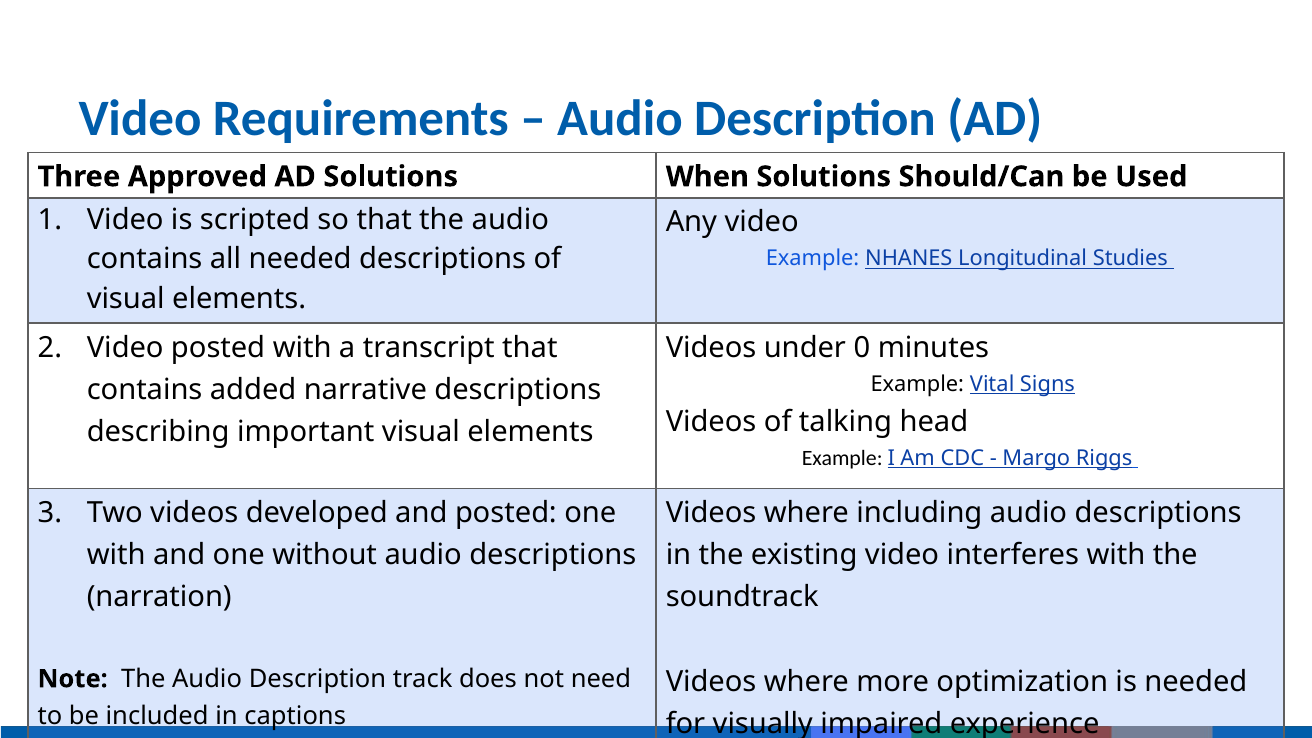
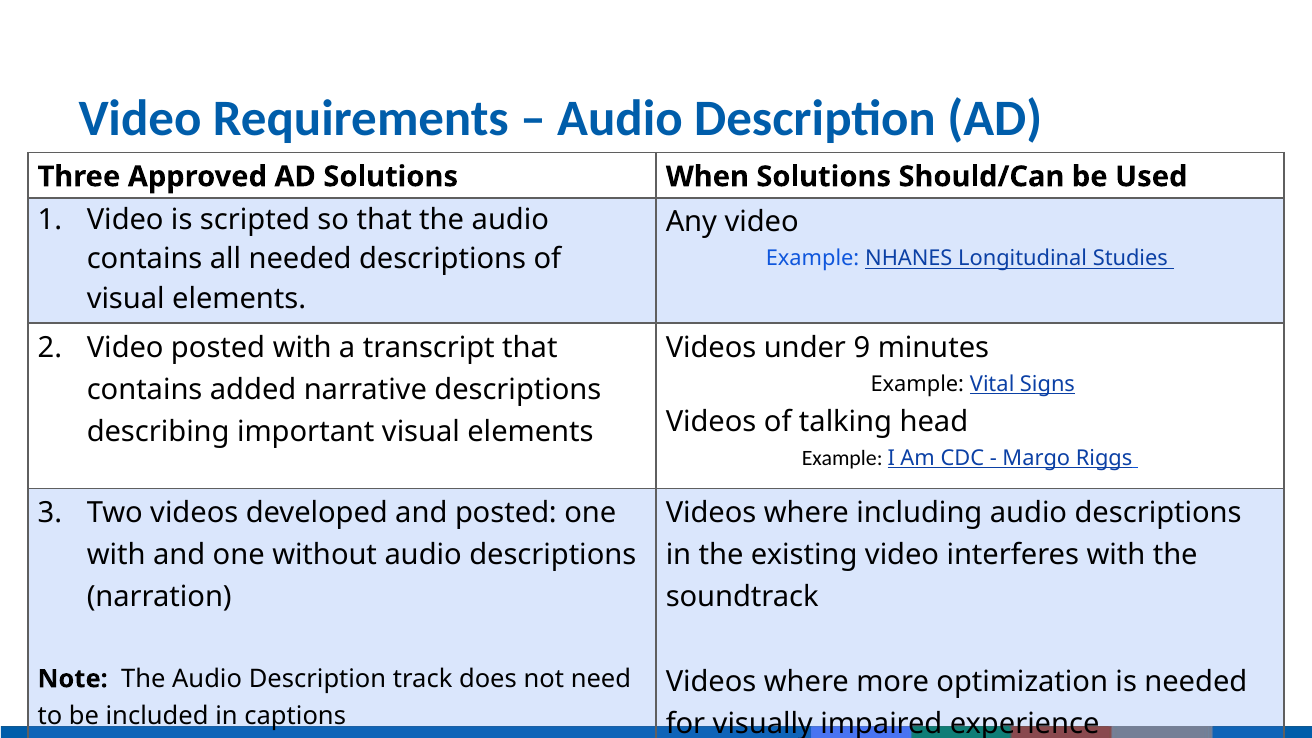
0: 0 -> 9 (862, 347)
